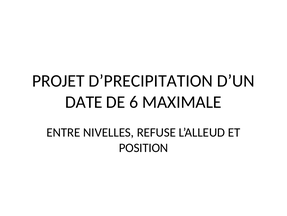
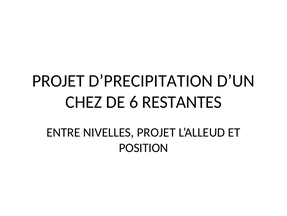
DATE: DATE -> CHEZ (84, 102)
MAXIMALE: MAXIMALE -> RESTANTES (182, 102)
NIVELLES REFUSE: REFUSE -> PROJET (156, 132)
